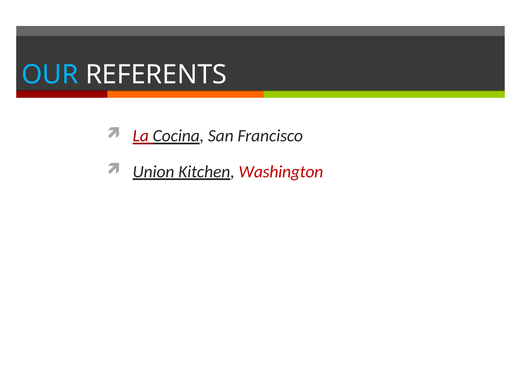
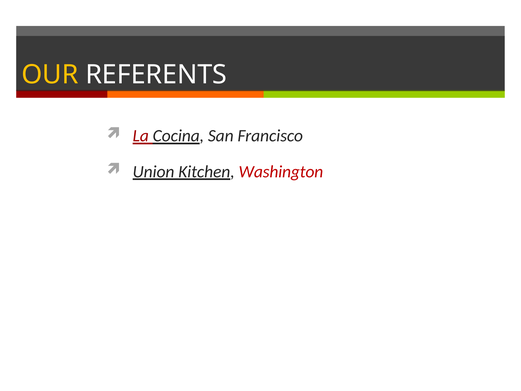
OUR colour: light blue -> yellow (50, 75)
